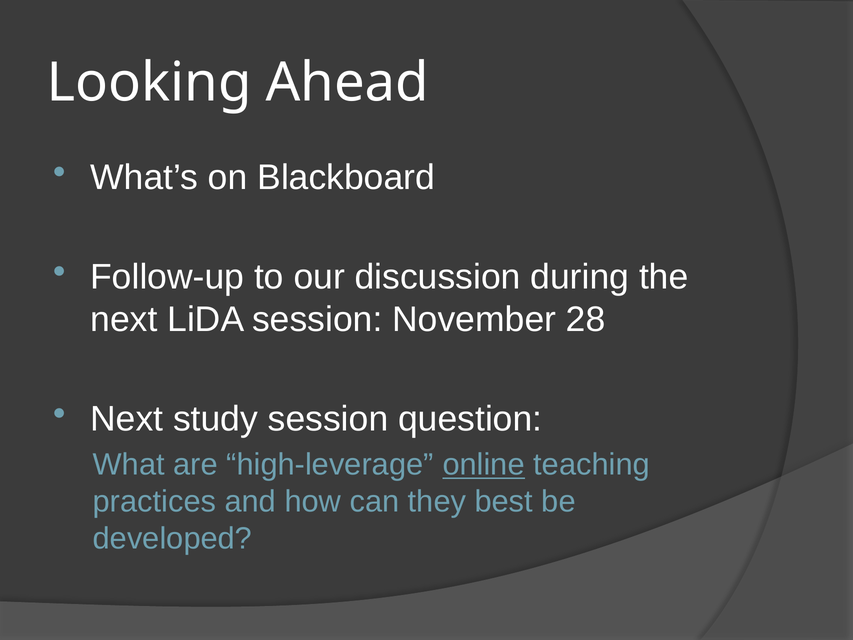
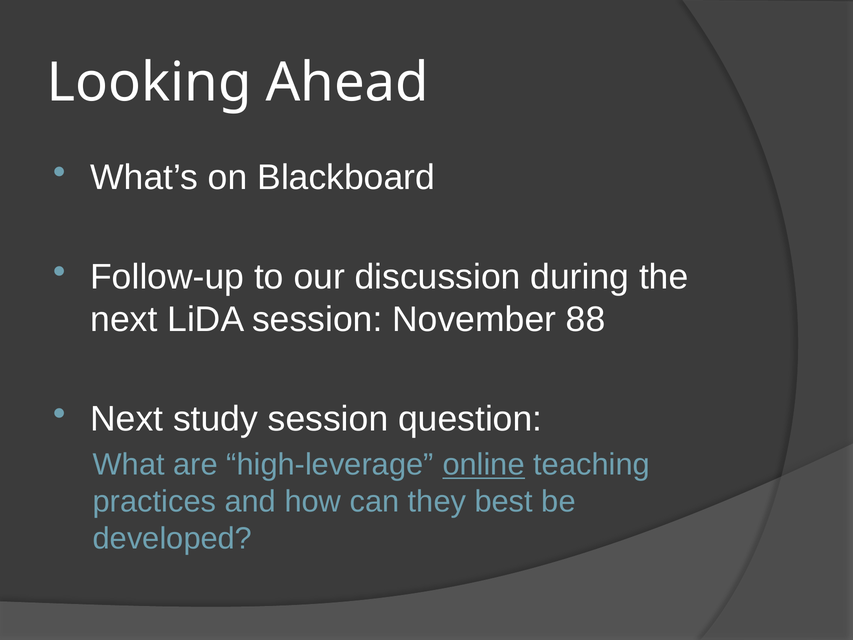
28: 28 -> 88 (586, 319)
